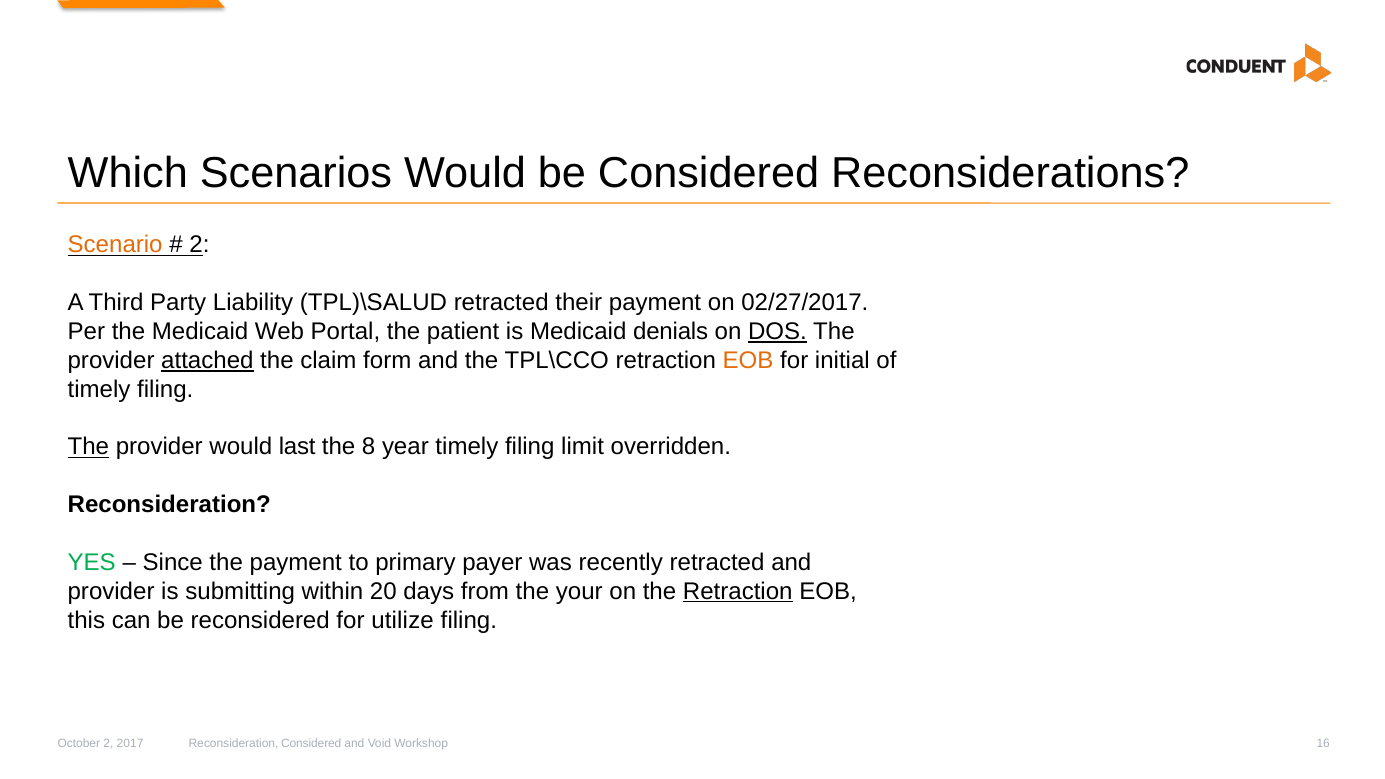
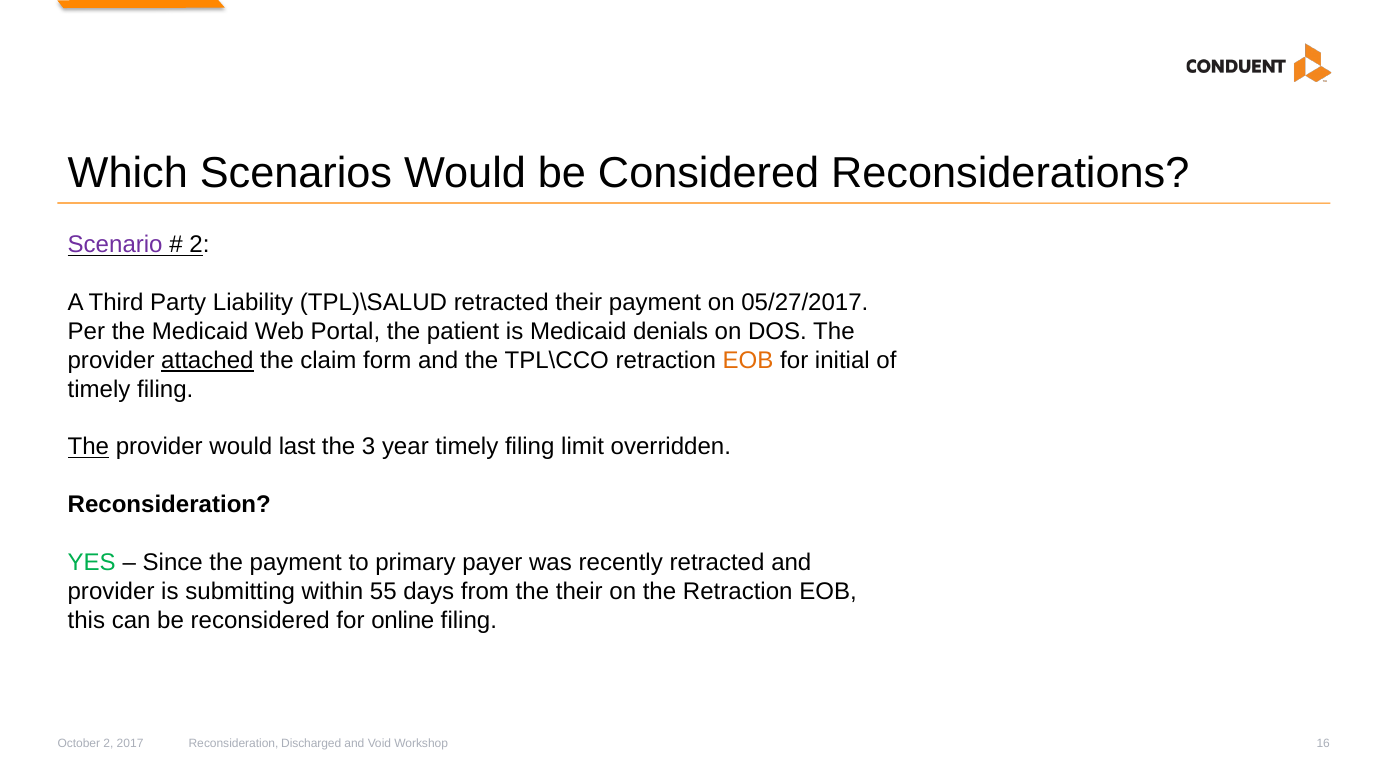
Scenario colour: orange -> purple (115, 245)
02/27/2017: 02/27/2017 -> 05/27/2017 (805, 303)
DOS underline: present -> none (777, 332)
8: 8 -> 3 (369, 447)
20: 20 -> 55 (383, 591)
the your: your -> their (579, 591)
Retraction underline: present -> none (738, 591)
utilize: utilize -> online (403, 620)
Reconsideration Considered: Considered -> Discharged (311, 744)
